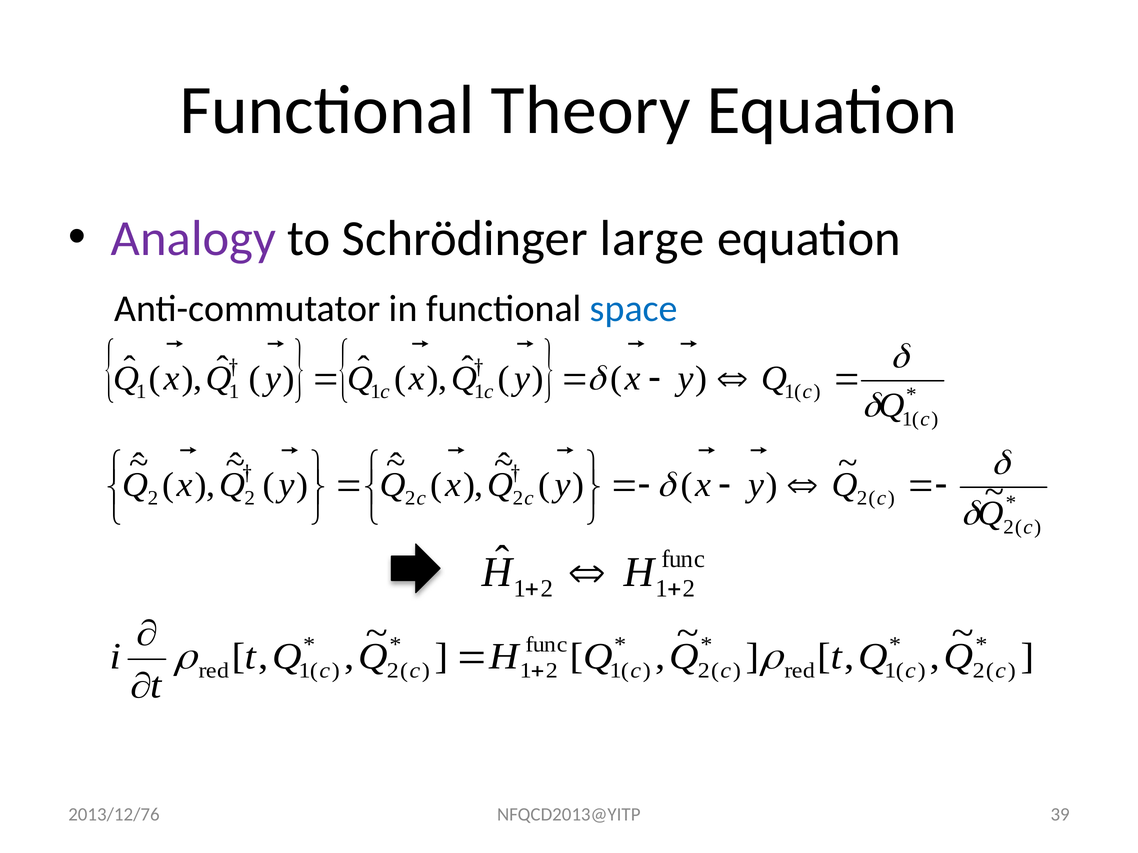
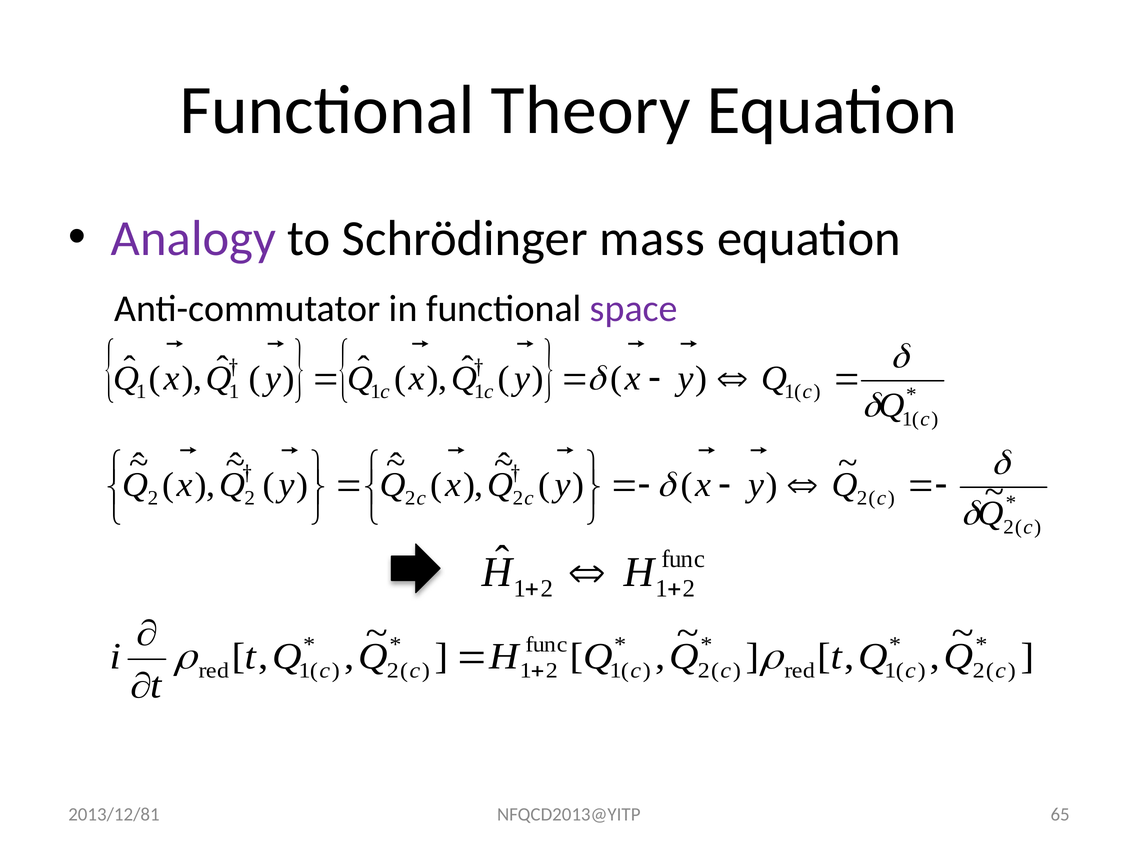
large: large -> mass (652, 239)
space colour: blue -> purple (634, 309)
2013/12/76: 2013/12/76 -> 2013/12/81 (114, 815)
39: 39 -> 65 (1060, 815)
